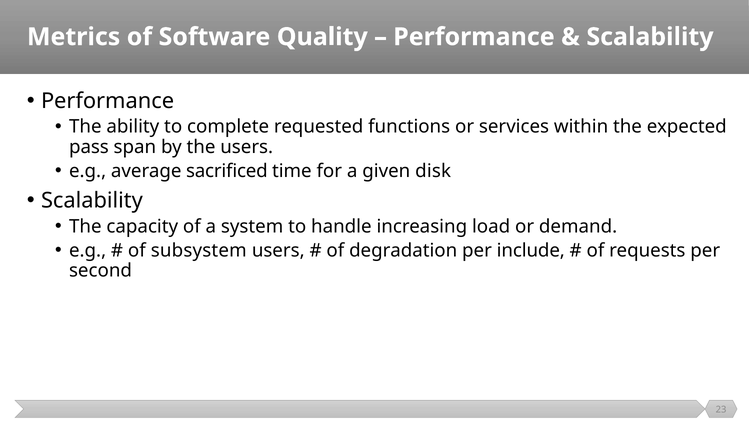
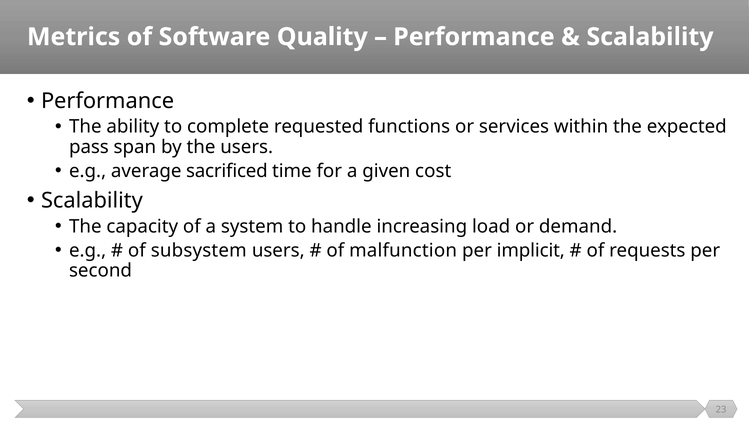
disk: disk -> cost (433, 171)
degradation: degradation -> malfunction (403, 251)
include: include -> implicit (531, 251)
